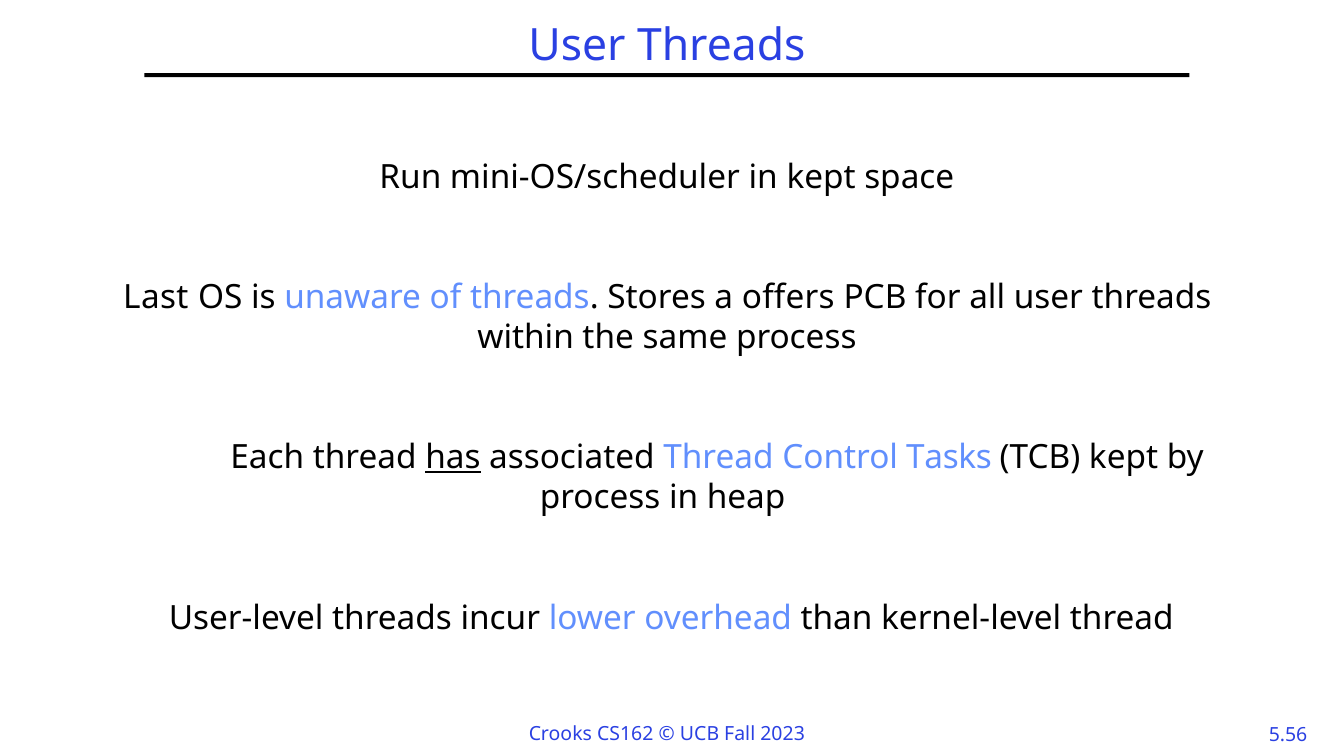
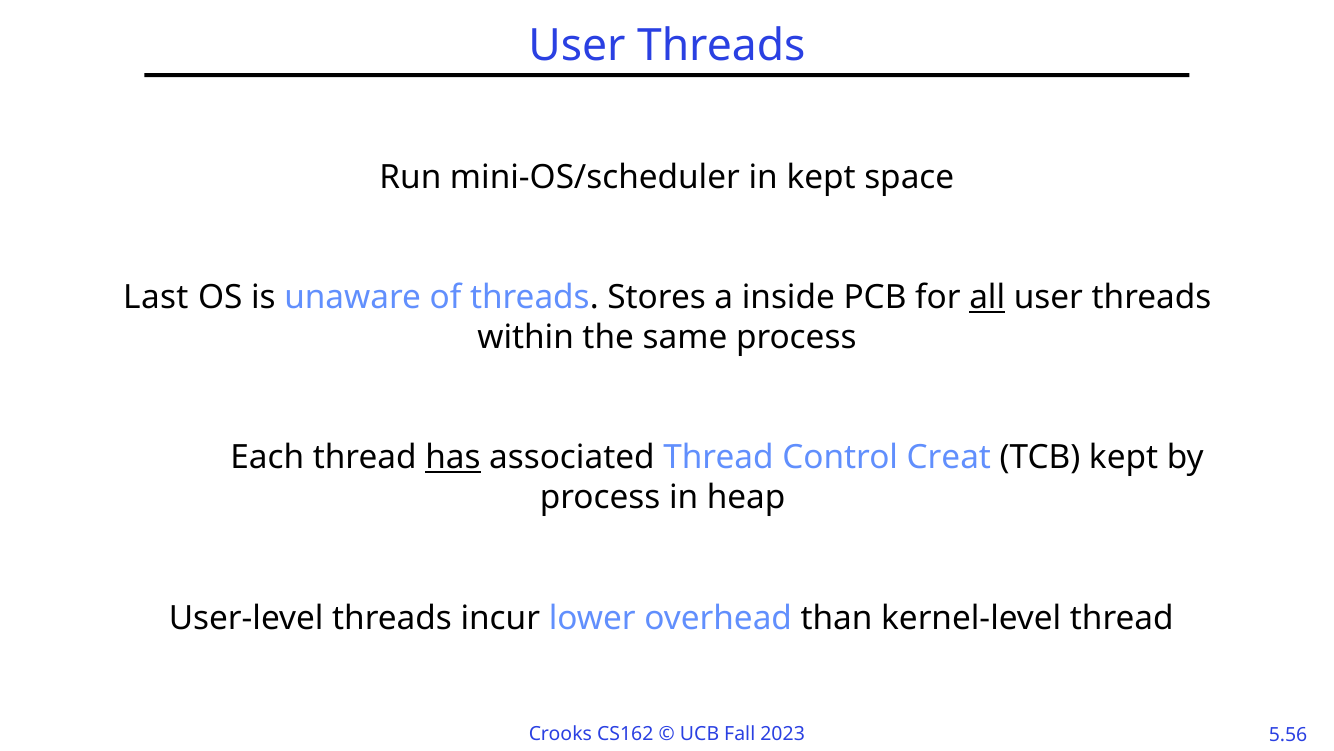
offers: offers -> inside (788, 297)
all underline: none -> present (987, 297)
Tasks: Tasks -> Creat (949, 457)
